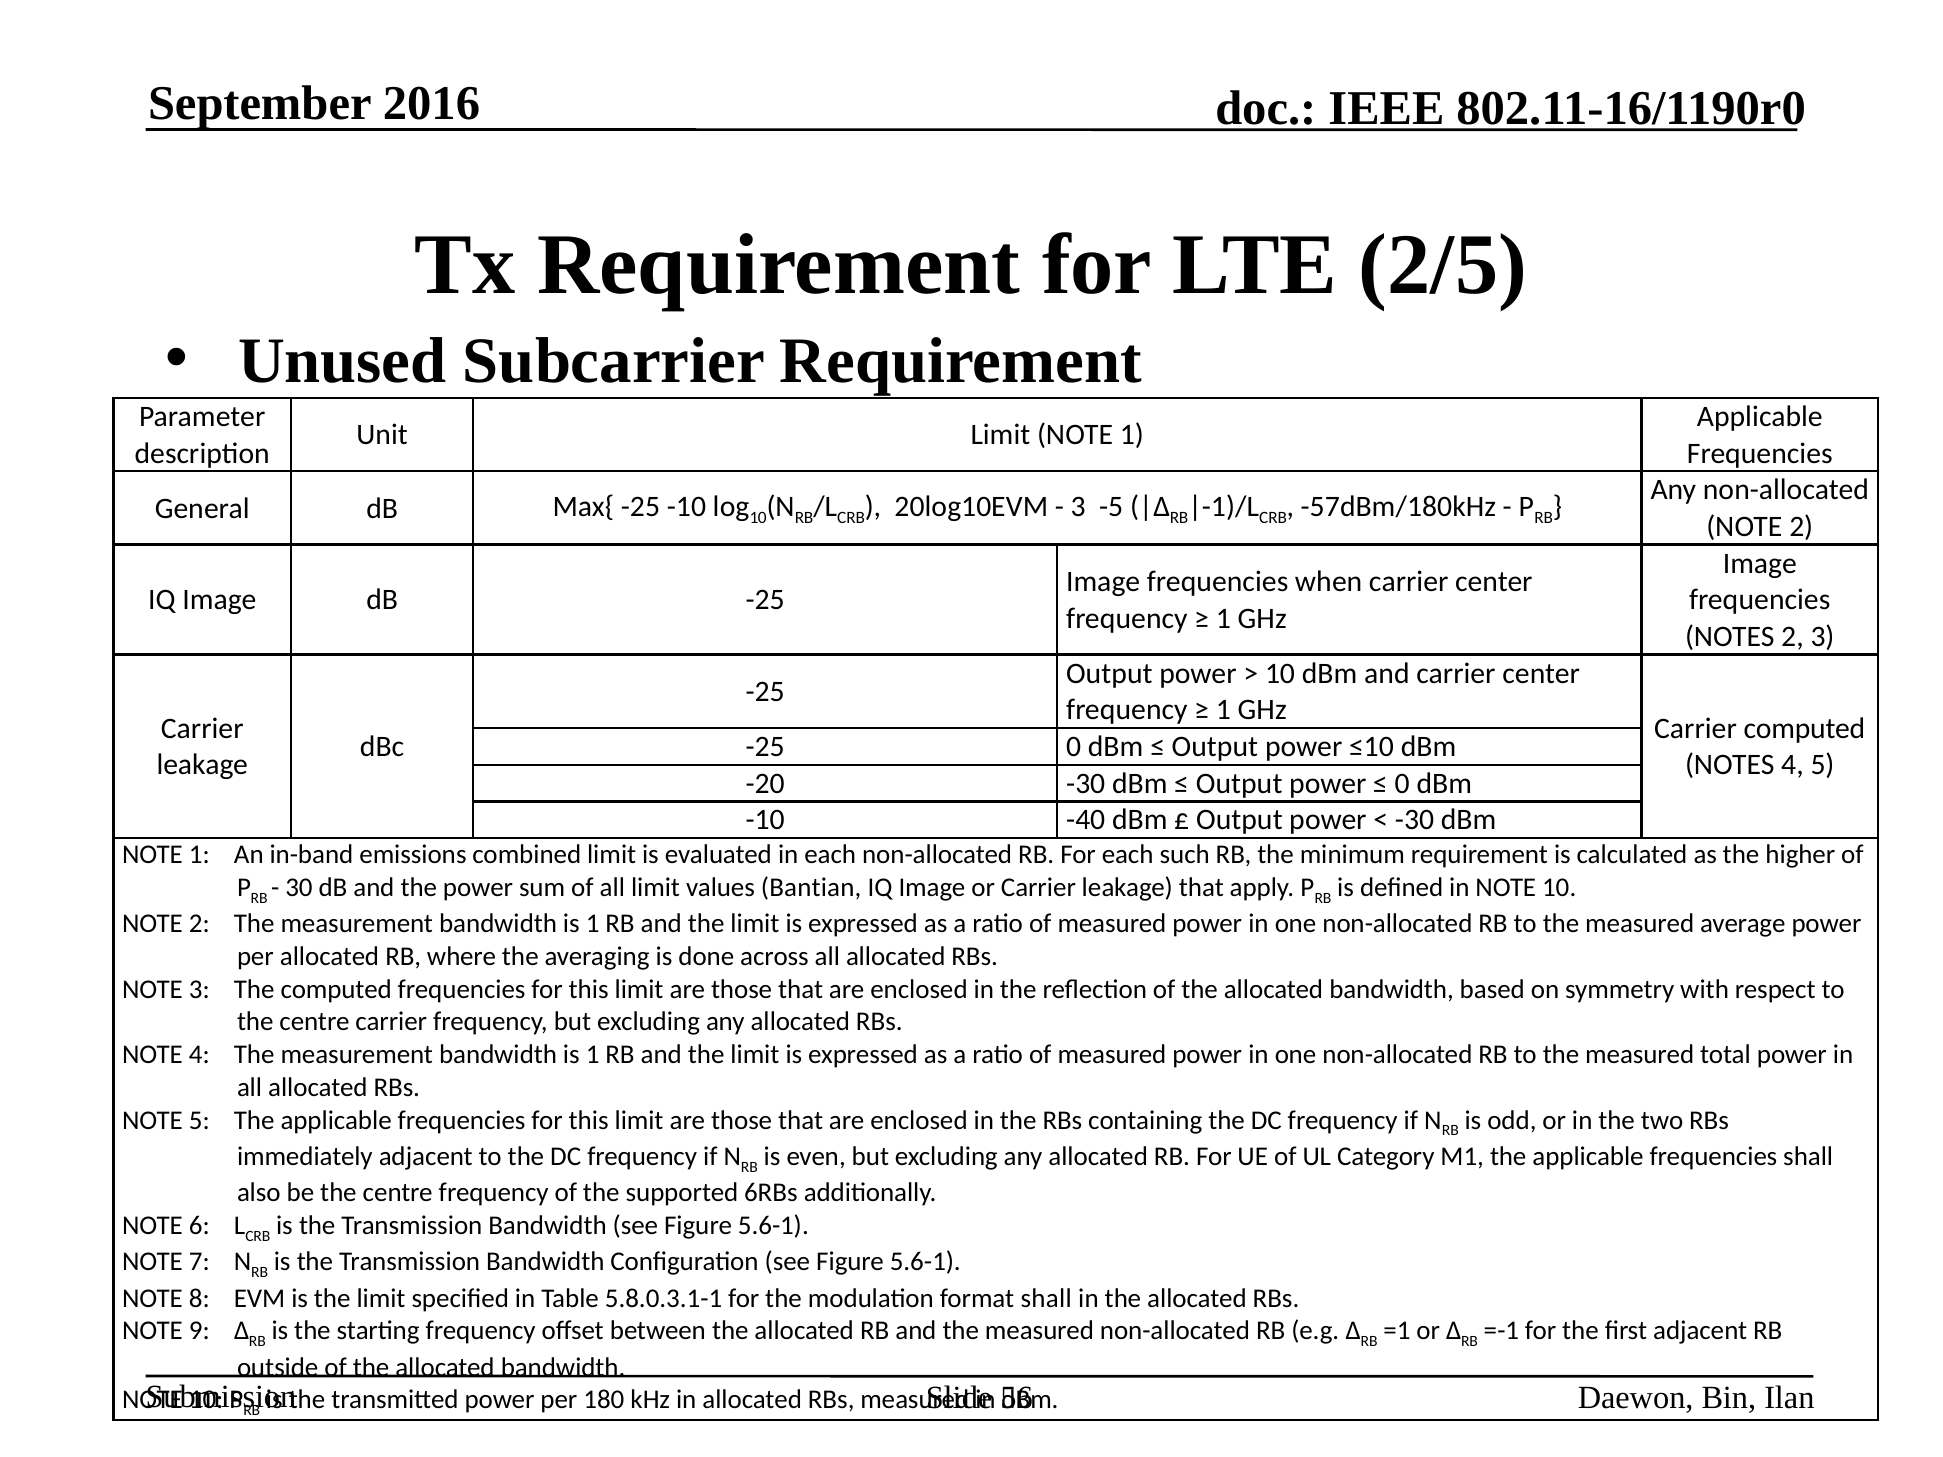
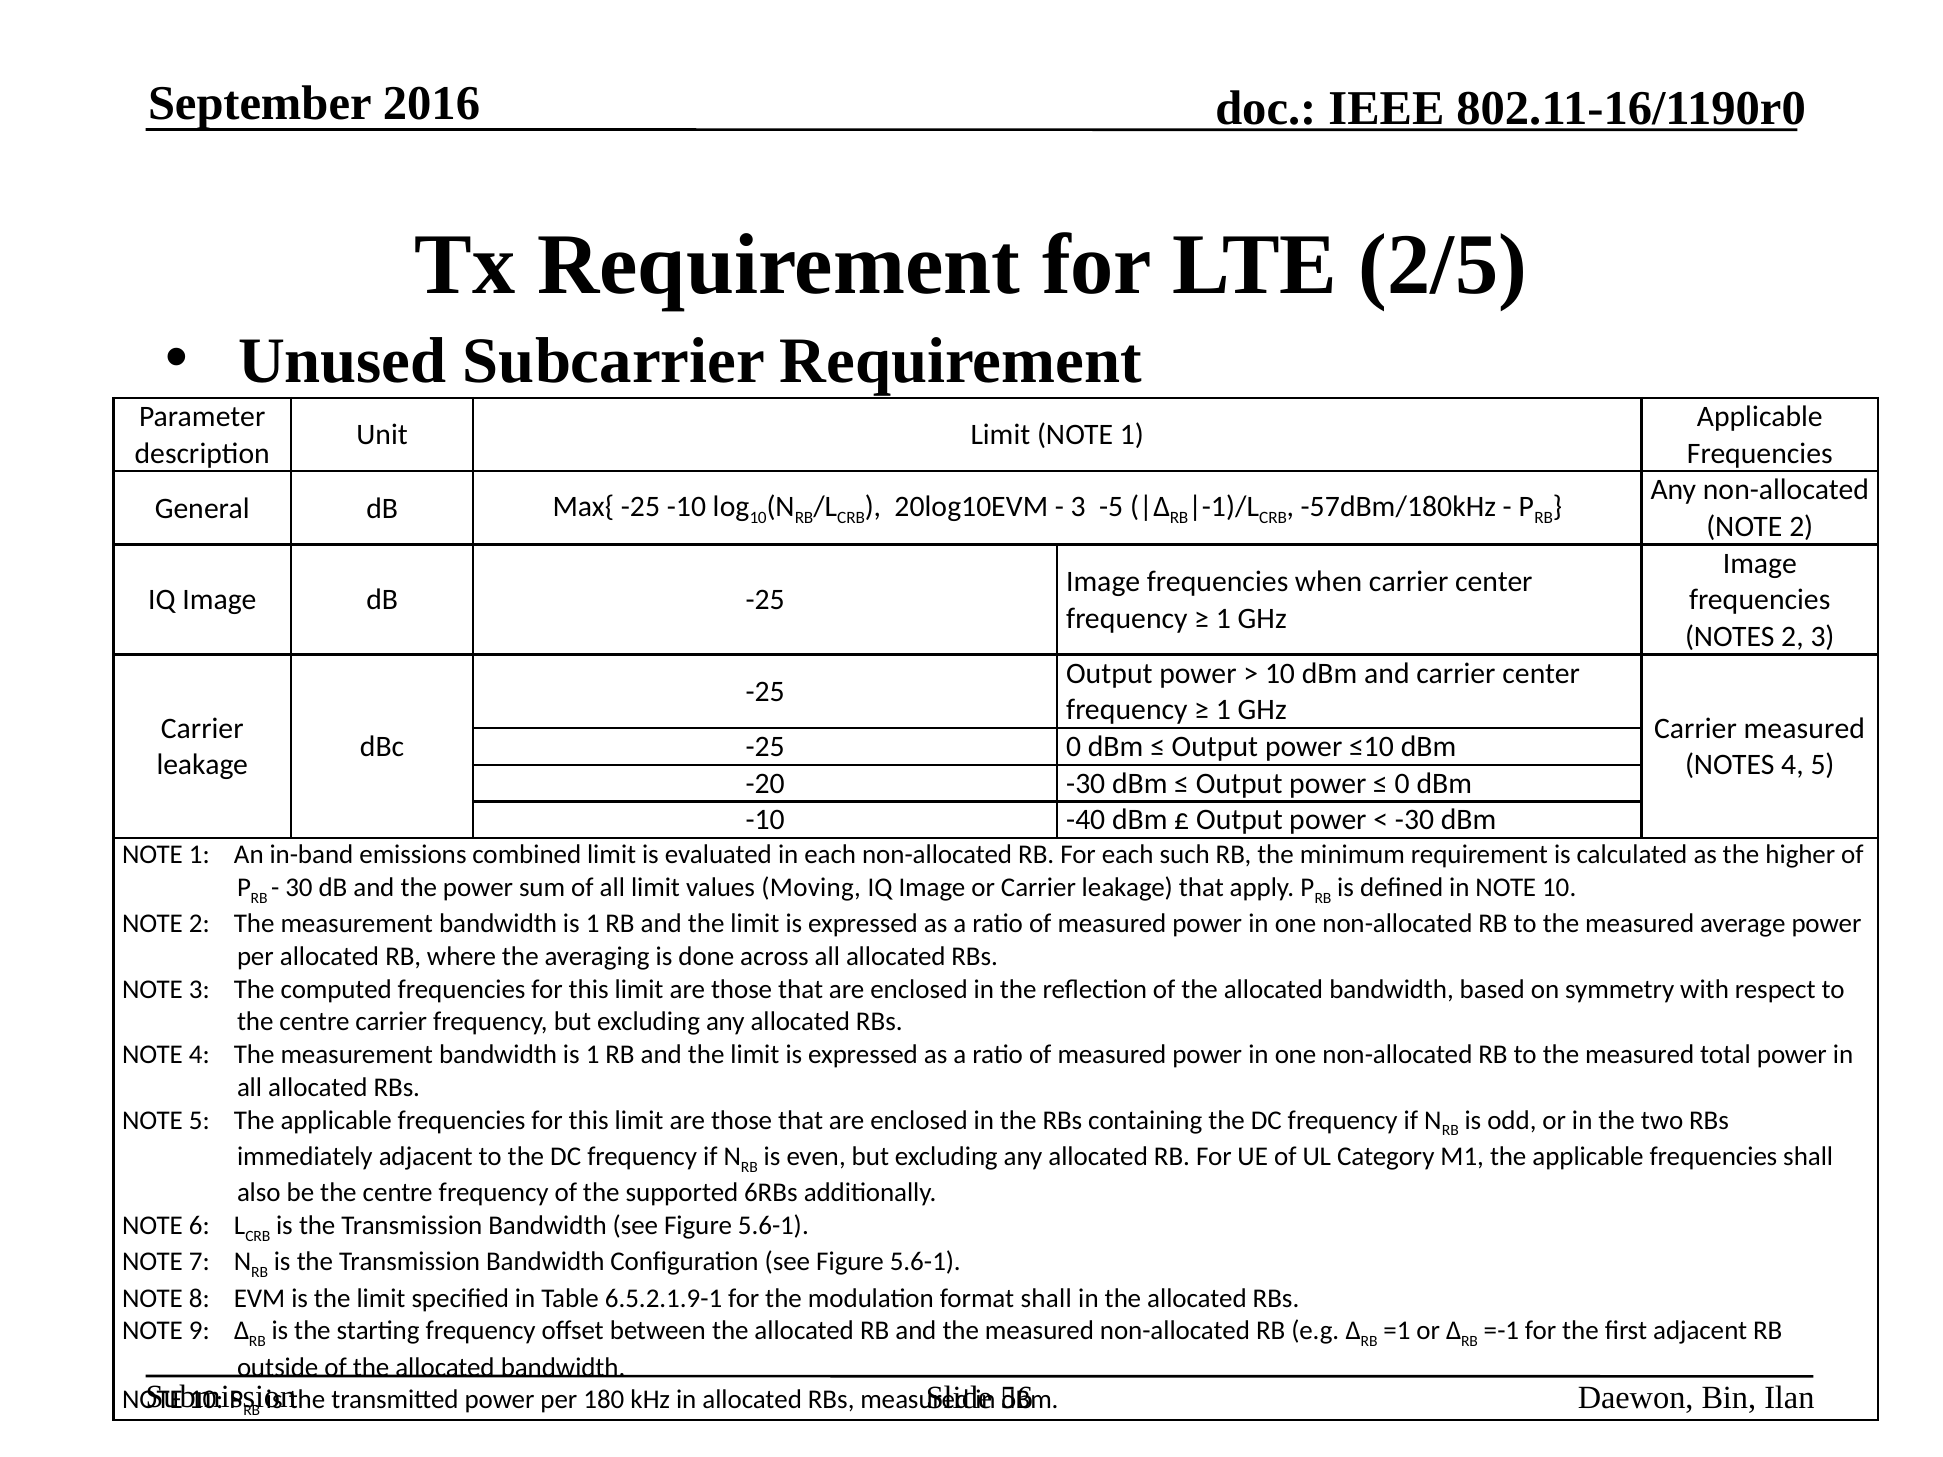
Carrier computed: computed -> measured (1804, 729)
Bantian: Bantian -> Moving (811, 888)
5.8.0.3.1-1: 5.8.0.3.1-1 -> 6.5.2.1.9-1 (664, 1298)
